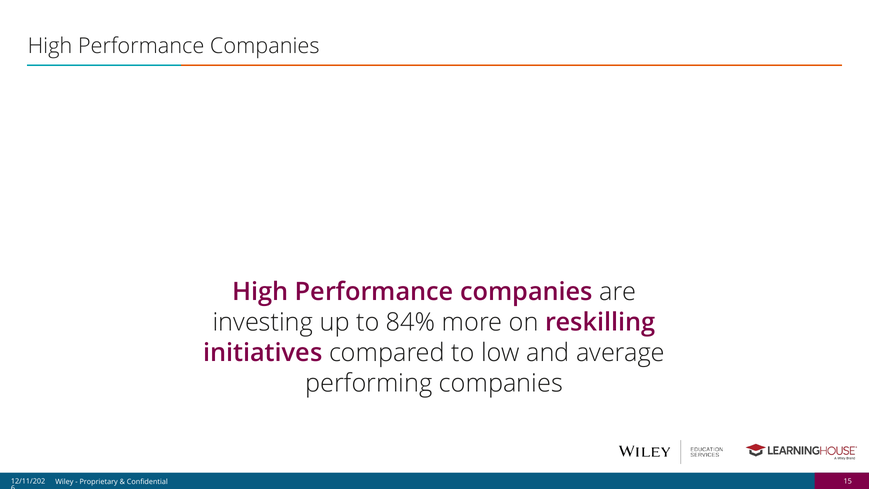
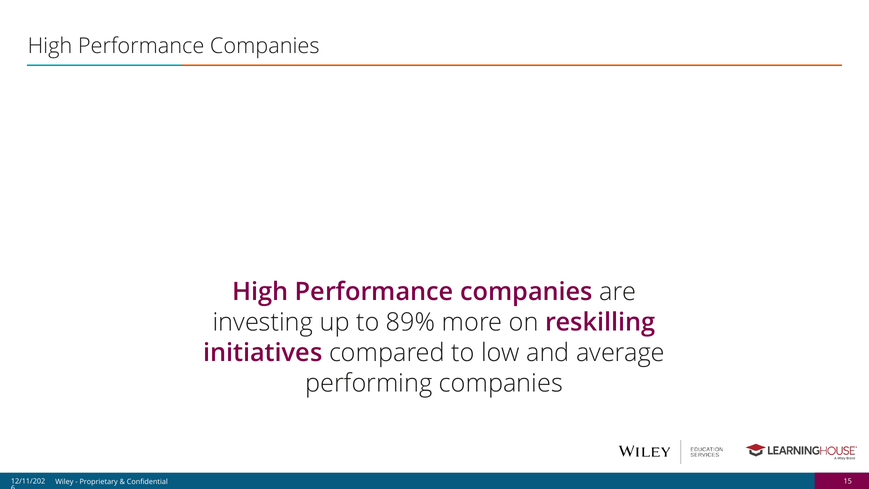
84%: 84% -> 89% (411, 322)
